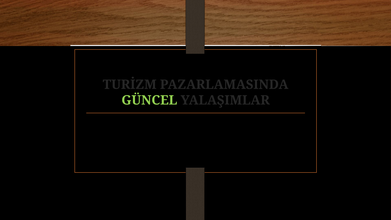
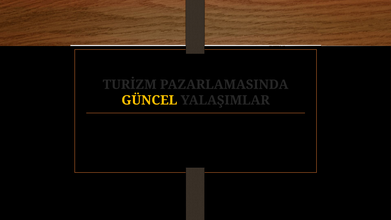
GÜNCEL colour: light green -> yellow (149, 100)
